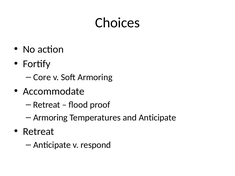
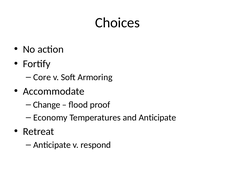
Retreat: Retreat -> Change (47, 105)
Armoring: Armoring -> Economy (50, 118)
